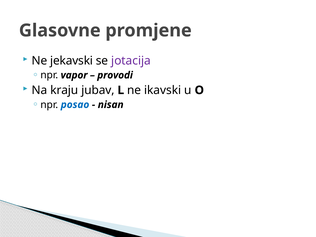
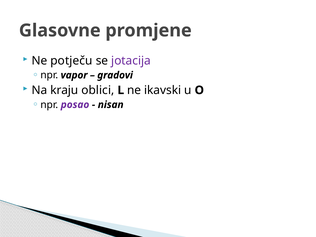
jekavski: jekavski -> potječu (71, 61)
provodi: provodi -> gradovi (115, 75)
jubav: jubav -> oblici (98, 90)
posao colour: blue -> purple (75, 105)
